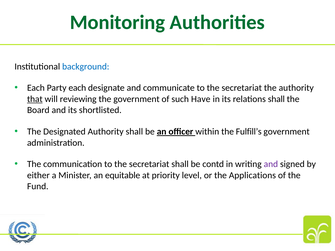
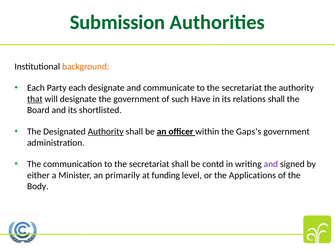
Monitoring: Monitoring -> Submission (118, 22)
background colour: blue -> orange (86, 67)
will reviewing: reviewing -> designate (78, 99)
Authority underline: none -> present (106, 132)
Fulfill’s: Fulfill’s -> Gaps’s (249, 132)
equitable: equitable -> primarily (123, 175)
priority: priority -> funding (166, 175)
Fund: Fund -> Body (38, 187)
